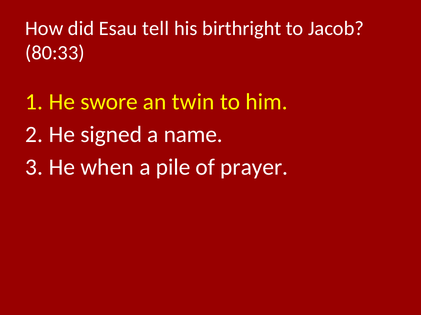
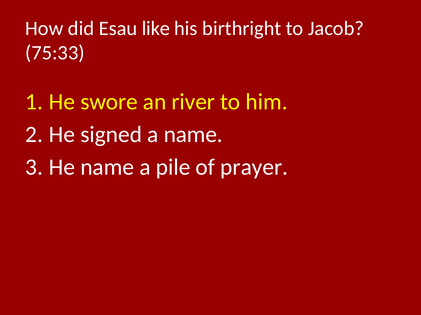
tell: tell -> like (156, 28)
80:33: 80:33 -> 75:33 (55, 53)
twin: twin -> river (193, 102)
He when: when -> name (107, 167)
